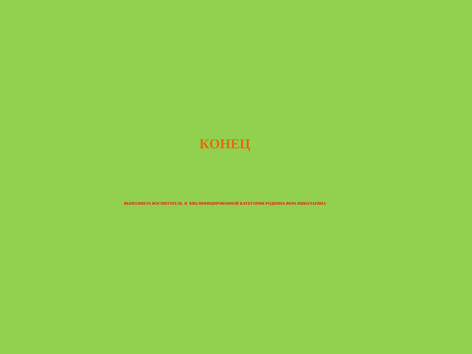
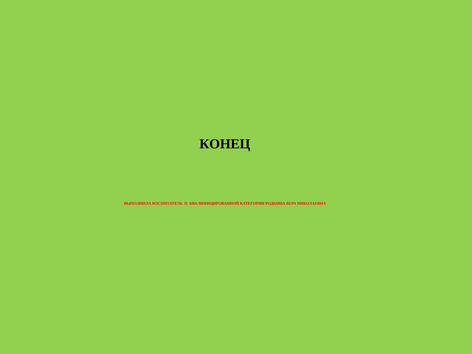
КОНЕЦ colour: orange -> black (225, 144)
